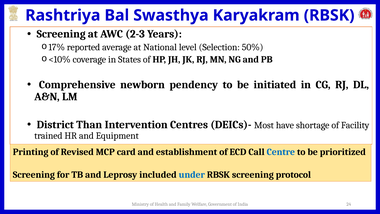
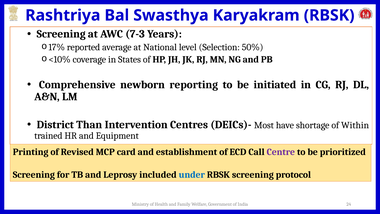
2-3: 2-3 -> 7-3 (135, 34)
pendency: pendency -> reporting (194, 85)
Facility: Facility -> Within (355, 125)
Centre colour: blue -> purple (281, 152)
